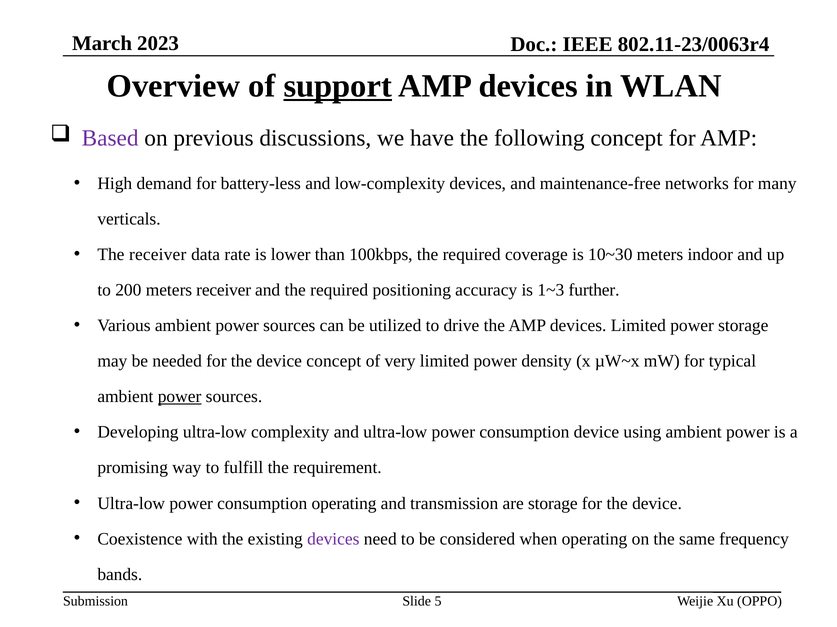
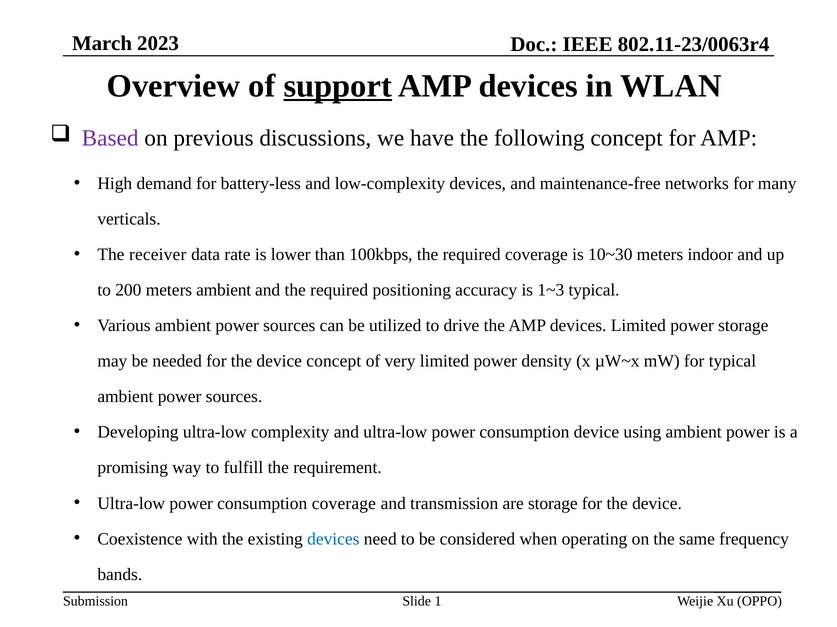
meters receiver: receiver -> ambient (224, 291)
1~3 further: further -> typical (594, 291)
power underline: present -> none (180, 397)
consumption operating: operating -> coverage (344, 504)
devices colour: purple -> blue (333, 539)
5: 5 -> 1 (438, 602)
